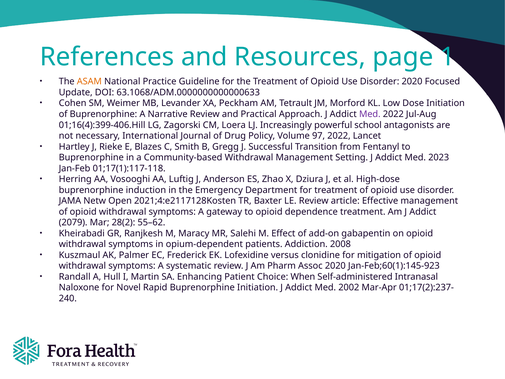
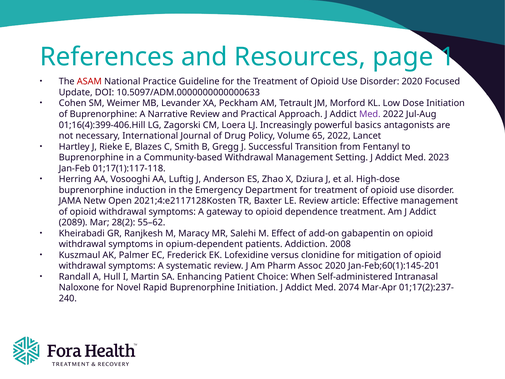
ASAM colour: orange -> red (89, 82)
63.1068/ADM.0000000000000633: 63.1068/ADM.0000000000000633 -> 10.5097/ADM.0000000000000633 (188, 92)
school: school -> basics (368, 125)
97: 97 -> 65 (319, 136)
2079: 2079 -> 2089 (73, 222)
Jan-Feb;60(1):145-923: Jan-Feb;60(1):145-923 -> Jan-Feb;60(1):145-201 (394, 266)
2002: 2002 -> 2074 (349, 287)
